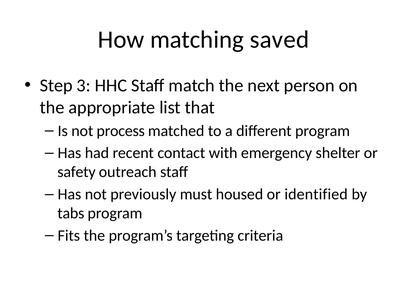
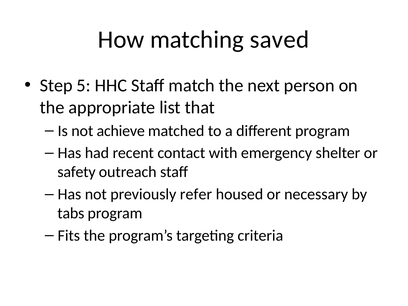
3: 3 -> 5 (84, 86)
process: process -> achieve (121, 131)
must: must -> refer (196, 194)
identified: identified -> necessary (316, 194)
